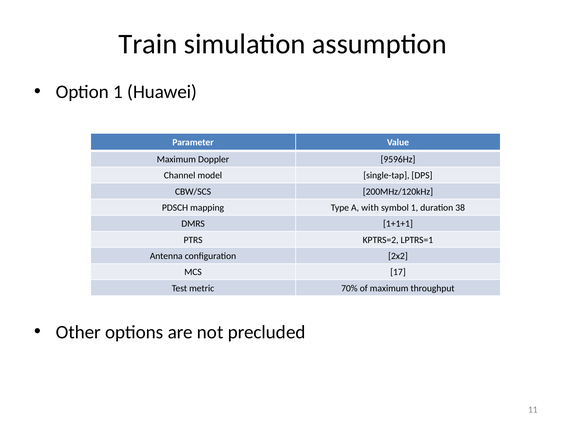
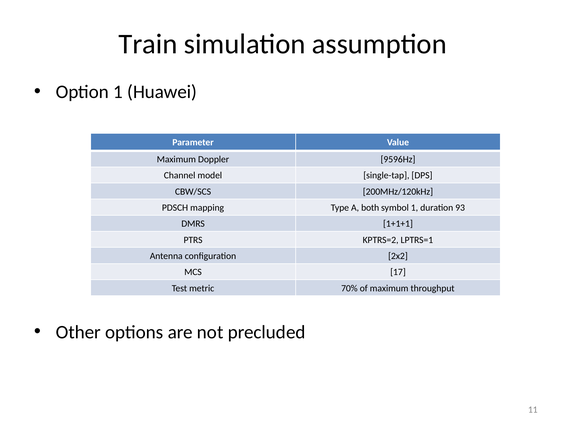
with: with -> both (370, 208)
38: 38 -> 93 (460, 208)
